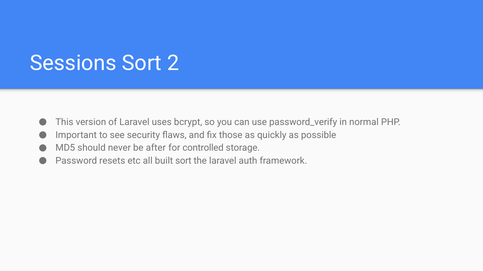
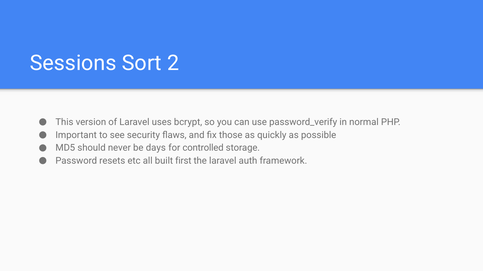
after: after -> days (156, 148)
built sort: sort -> first (183, 161)
